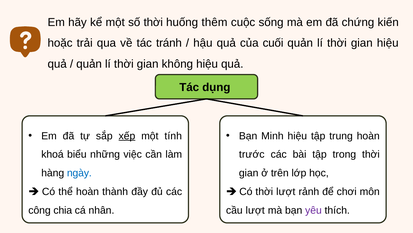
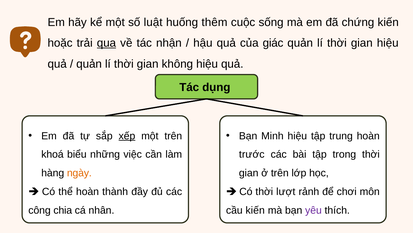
số thời: thời -> luật (153, 22)
qua underline: none -> present (106, 43)
tránh: tránh -> nhận (169, 43)
cuối: cuối -> giác (273, 43)
một tính: tính -> trên (173, 136)
ngày colour: blue -> orange (79, 173)
cầu lượt: lượt -> kiến (255, 210)
